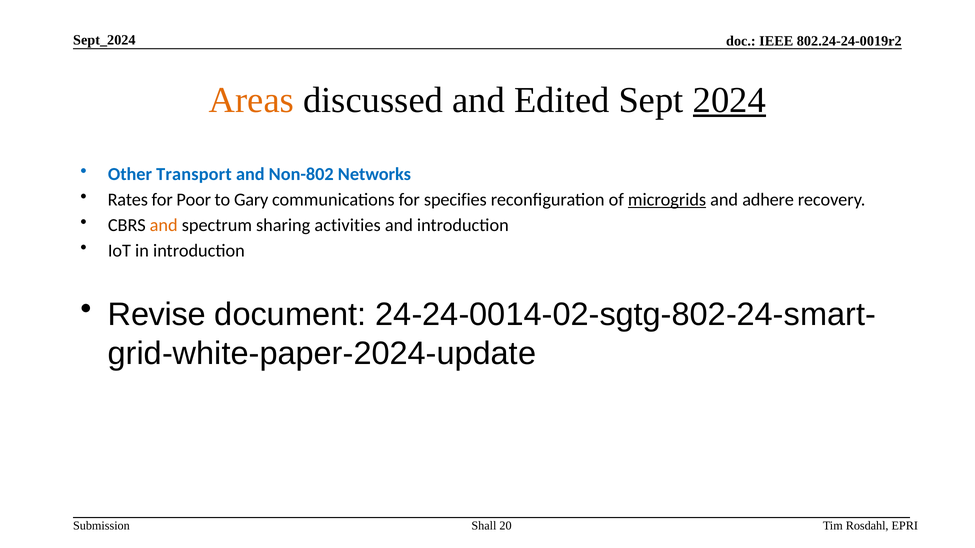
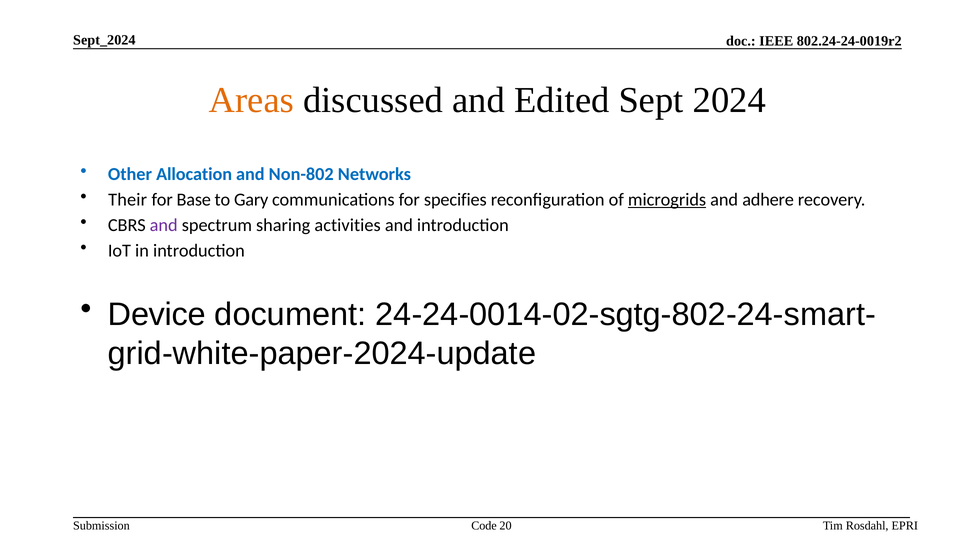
2024 underline: present -> none (729, 100)
Transport: Transport -> Allocation (194, 174)
Rates: Rates -> Their (128, 200)
Poor: Poor -> Base (194, 200)
and colour: orange -> purple (164, 226)
Revise: Revise -> Device (157, 315)
Shall: Shall -> Code (484, 526)
